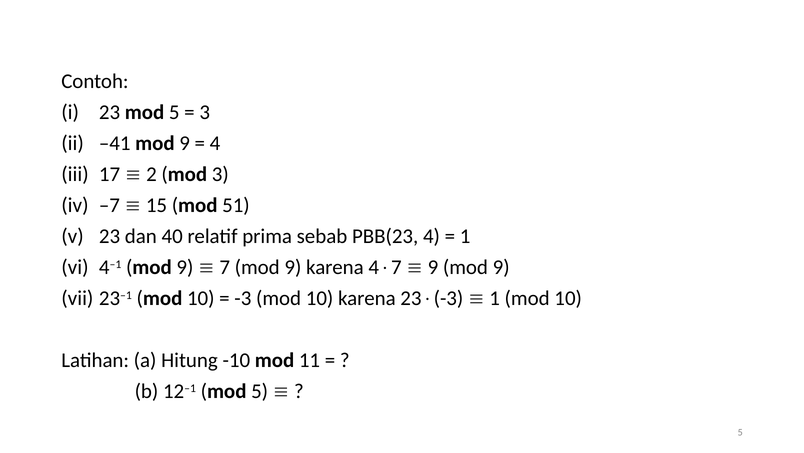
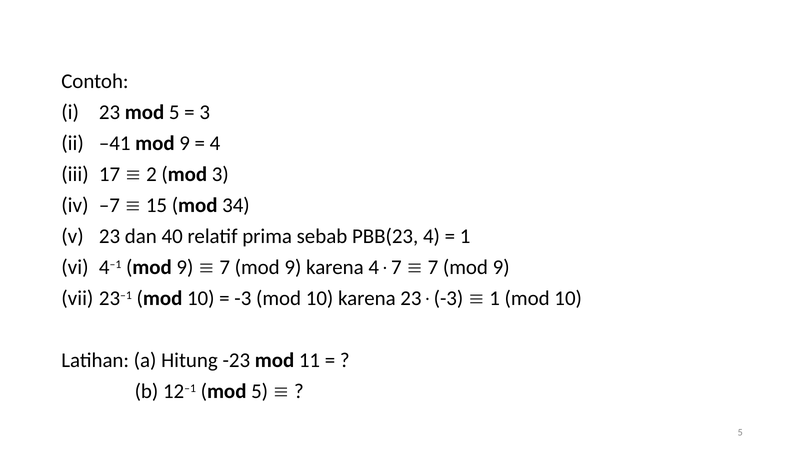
51: 51 -> 34 (236, 205)
9: 9 -> 7 (433, 267)
-10: -10 -> -23 (236, 360)
